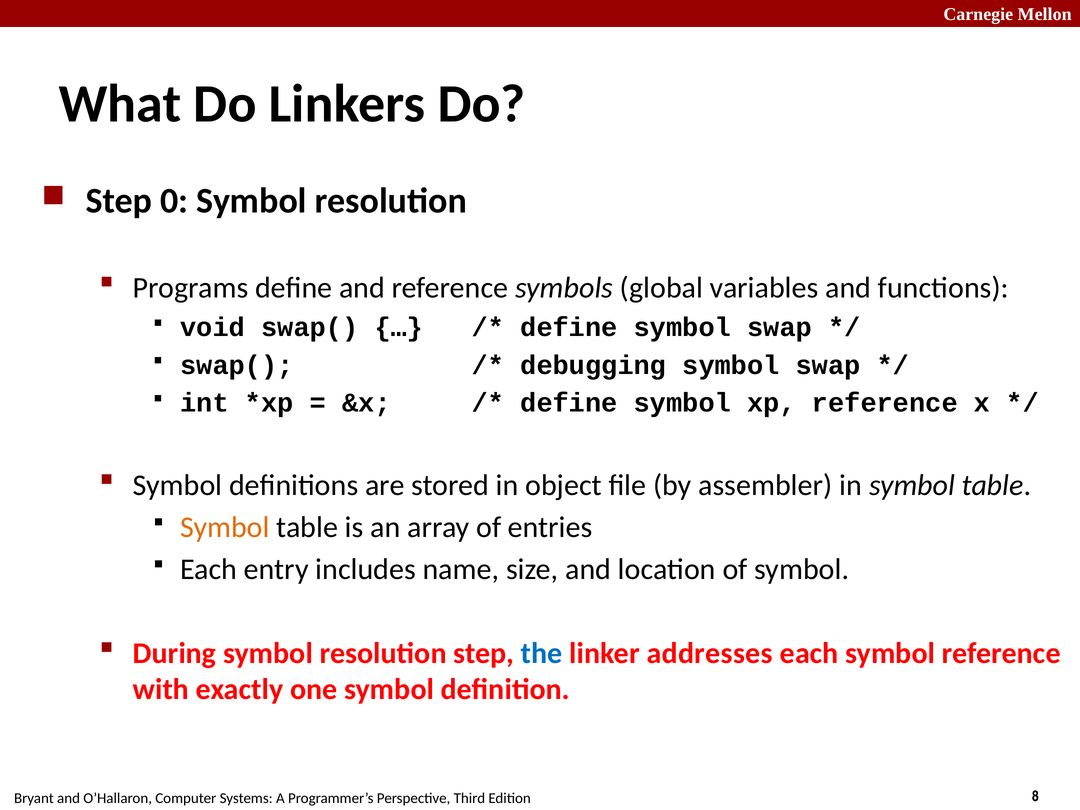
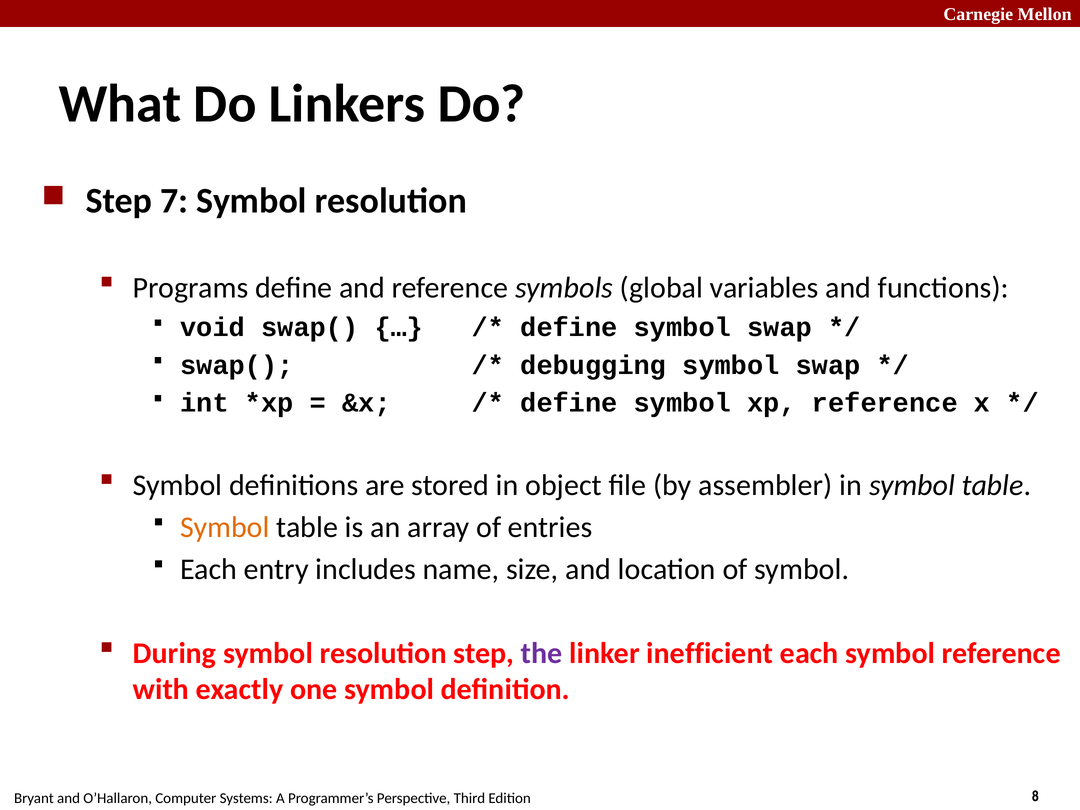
0: 0 -> 7 (174, 201)
the colour: blue -> purple (542, 653)
addresses: addresses -> inefficient (710, 653)
